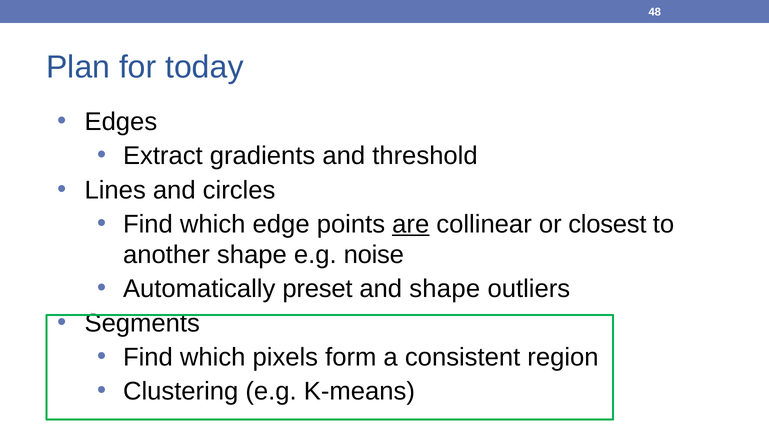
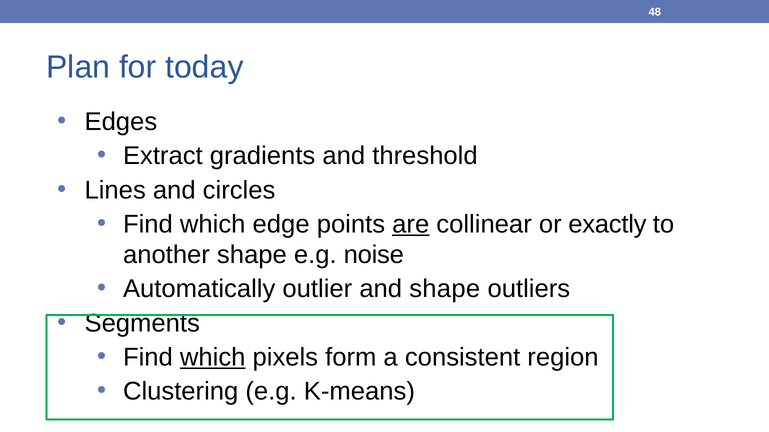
closest: closest -> exactly (607, 225)
preset: preset -> outlier (317, 289)
which underline: none -> present (213, 358)
